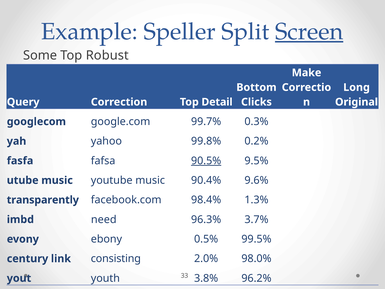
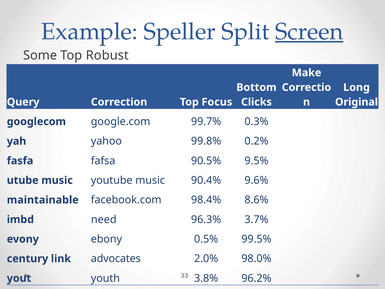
Detail: Detail -> Focus (217, 102)
90.5% underline: present -> none (206, 161)
transparently: transparently -> maintainable (43, 200)
1.3%: 1.3% -> 8.6% (256, 200)
consisting: consisting -> advocates (116, 258)
